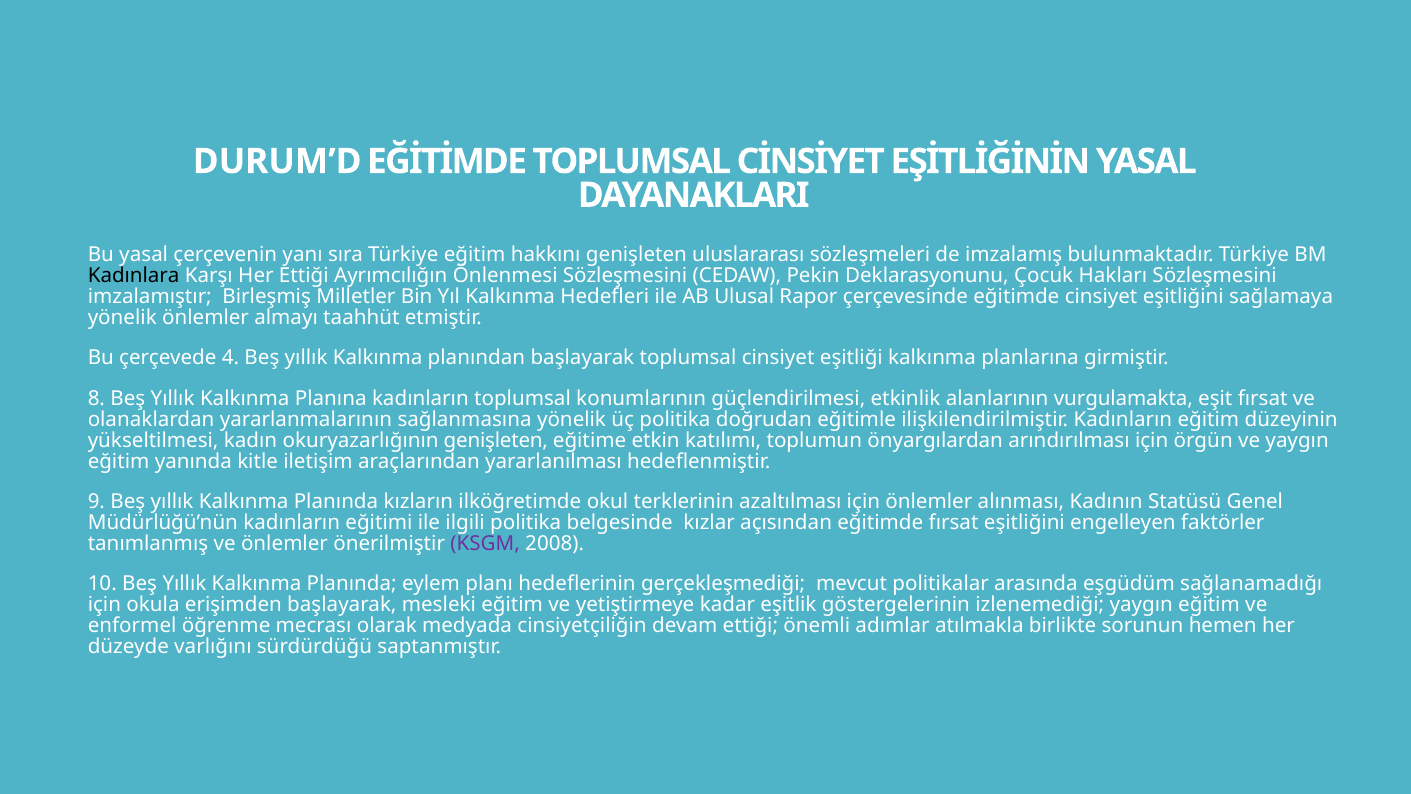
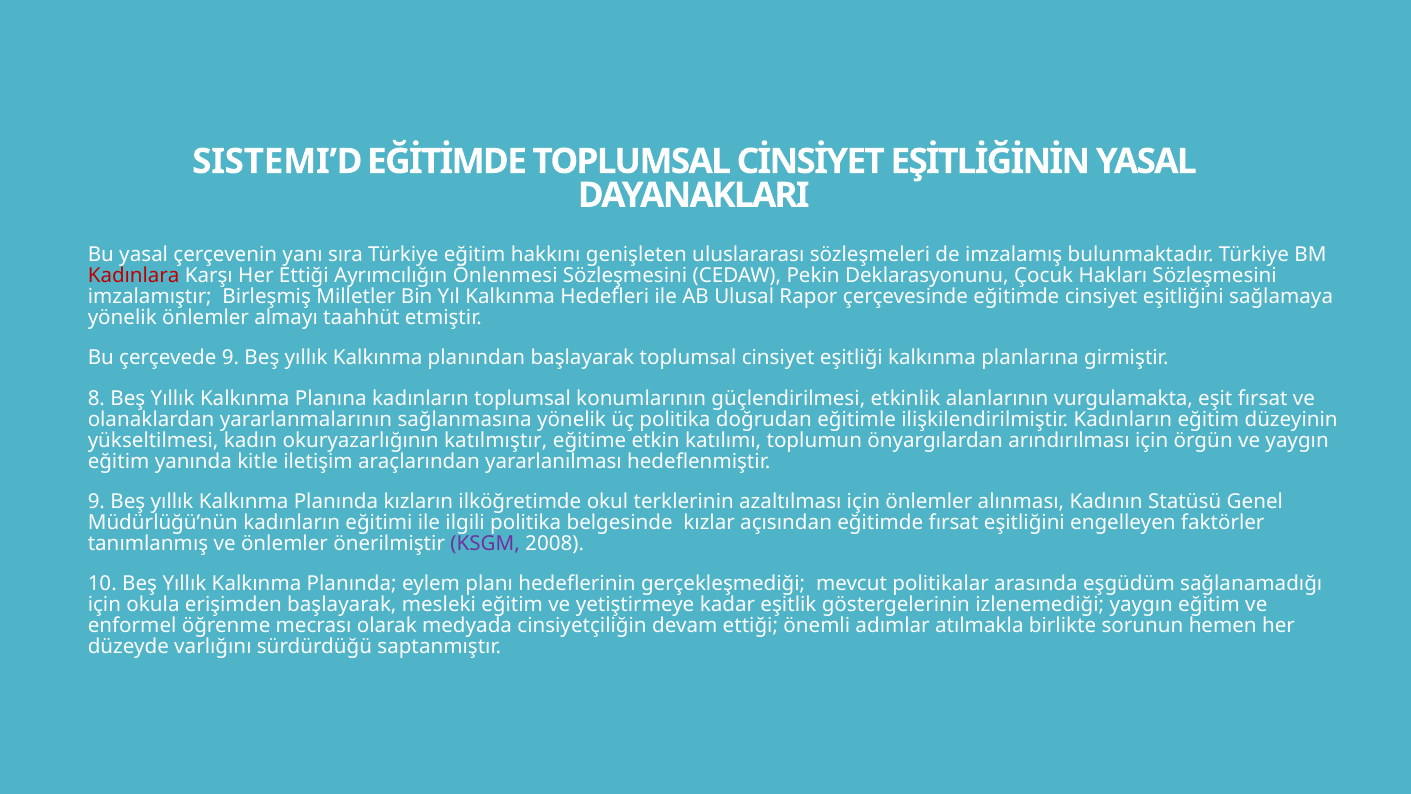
DURUM’D: DURUM’D -> SISTEMI’D (277, 161)
Kadınlara colour: black -> red (134, 276)
çerçevede 4: 4 -> 9 (230, 358)
okuryazarlığının genişleten: genişleten -> katılmıştır (496, 440)
